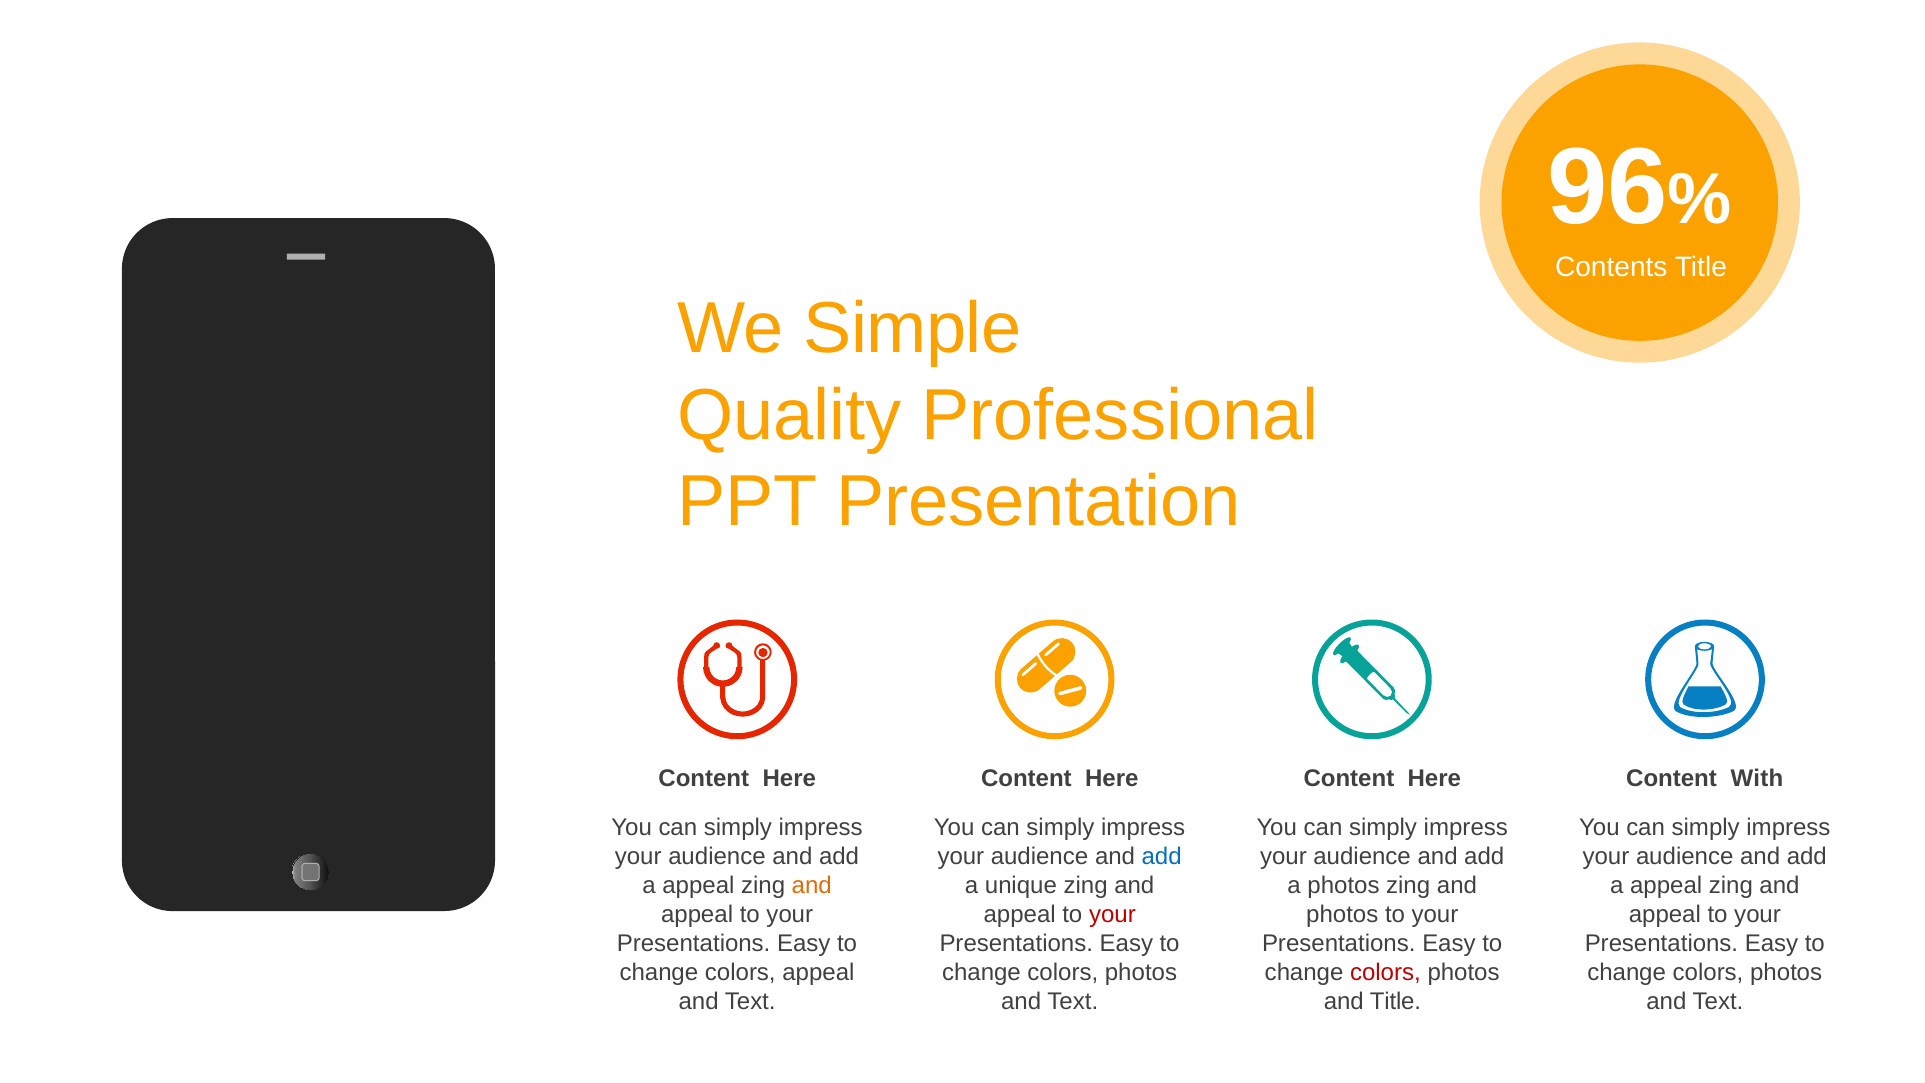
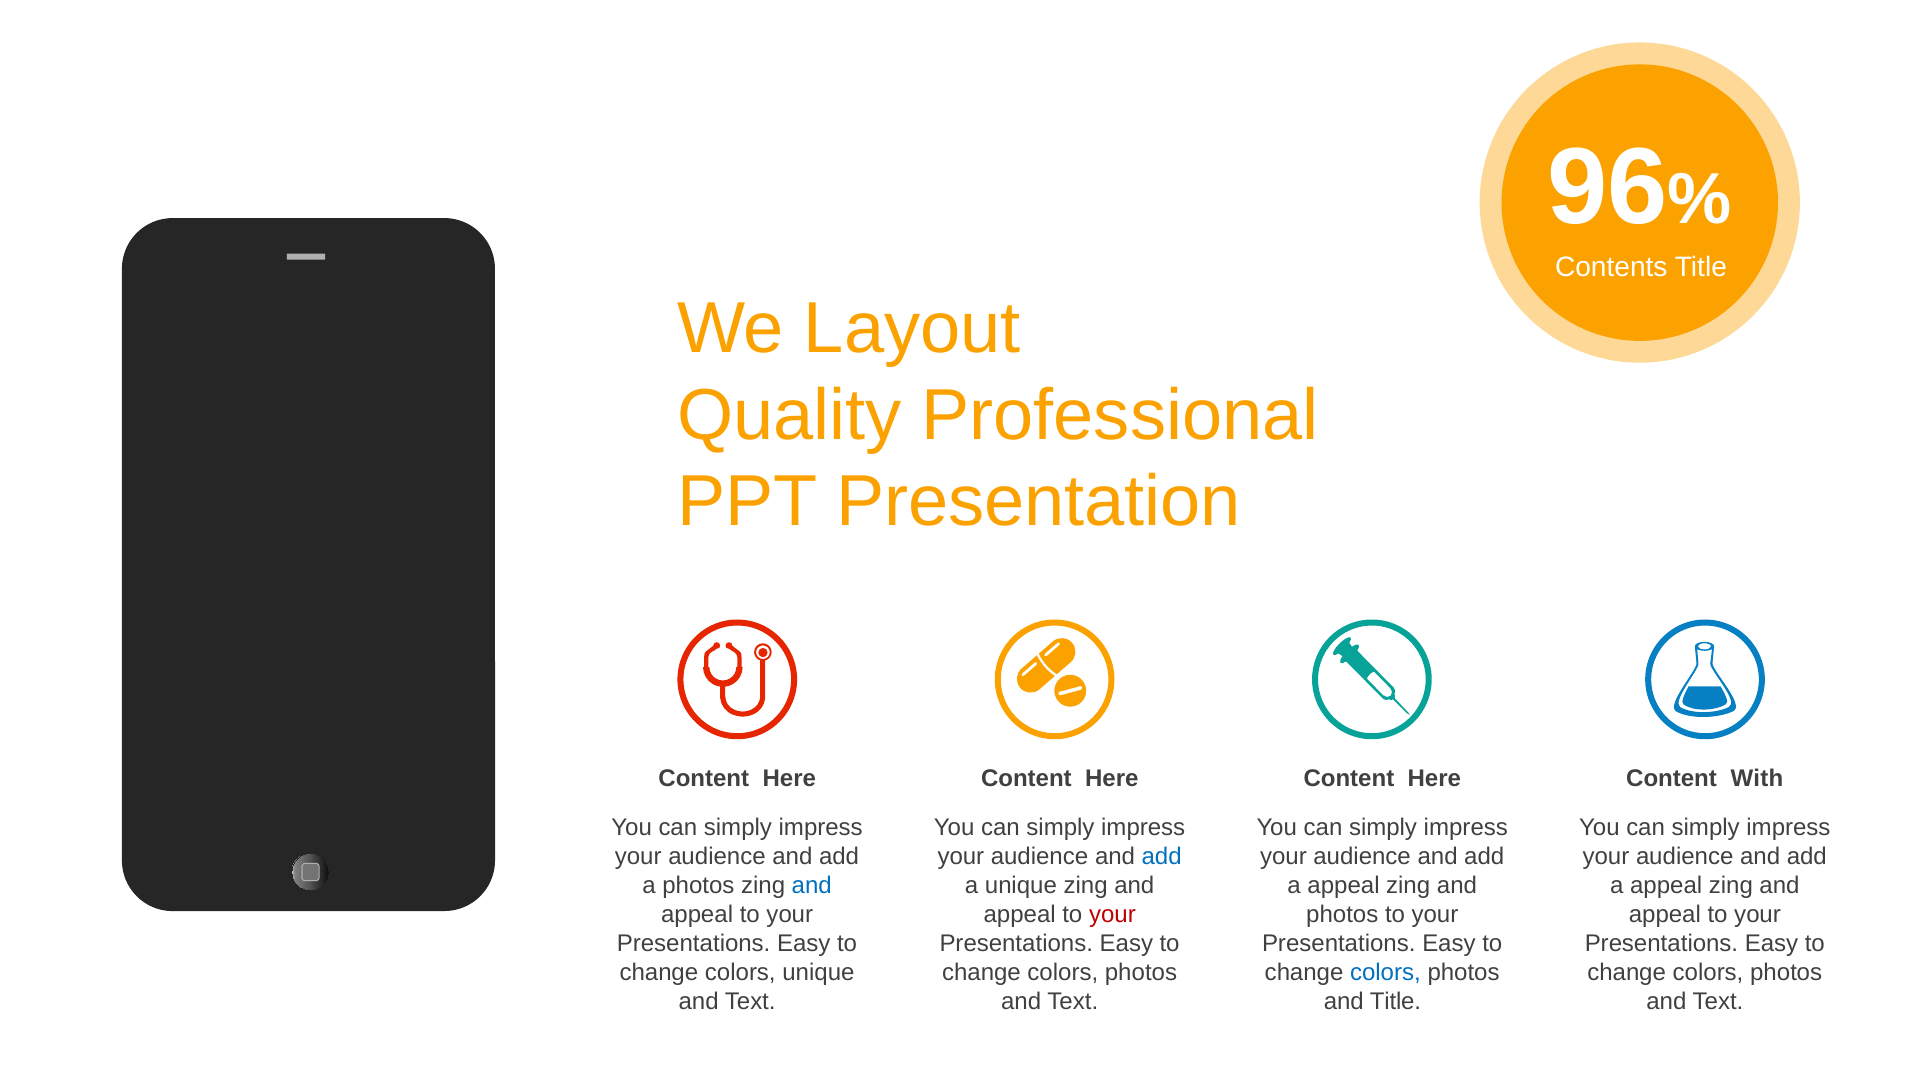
Simple: Simple -> Layout (912, 329)
appeal: appeal -> photos (698, 885)
and colour: orange -> blue (812, 885)
photos: photos -> appeal (1344, 885)
colors appeal: appeal -> unique (818, 972)
colors colour: red -> blue (1385, 972)
